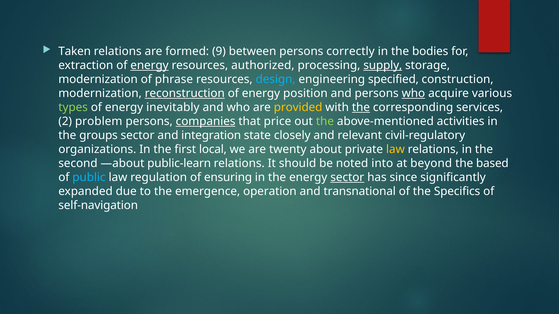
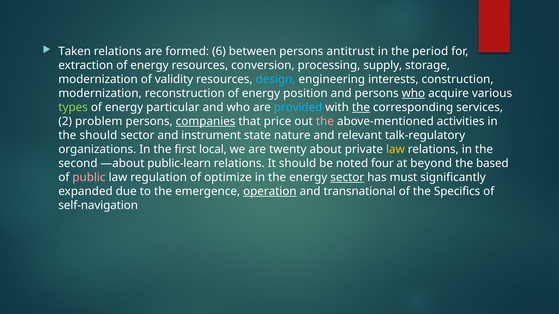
9: 9 -> 6 (219, 52)
correctly: correctly -> antitrust (351, 52)
bodies: bodies -> period (430, 52)
energy underline: present -> none (149, 66)
authorized: authorized -> conversion (263, 66)
supply underline: present -> none (383, 66)
phrase: phrase -> validity (174, 80)
specified: specified -> interests (393, 80)
reconstruction underline: present -> none (185, 94)
inevitably: inevitably -> particular (173, 108)
provided colour: yellow -> light blue (298, 108)
the colour: light green -> pink (325, 121)
the groups: groups -> should (98, 135)
integration: integration -> instrument (211, 135)
closely: closely -> nature (292, 135)
civil-regulatory: civil-regulatory -> talk-regulatory (425, 135)
into: into -> four (382, 163)
public colour: light blue -> pink (89, 177)
ensuring: ensuring -> optimize (228, 177)
since: since -> must (403, 177)
operation underline: none -> present (270, 191)
